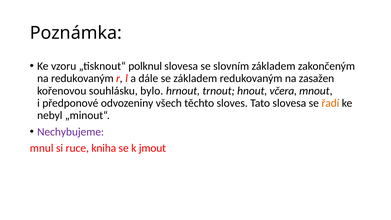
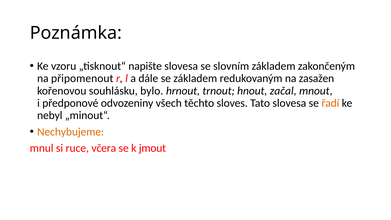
polknul: polknul -> napište (145, 66)
na redukovaným: redukovaným -> připomenout (82, 78)
včera: včera -> začal (283, 91)
Nechybujeme colour: purple -> orange (71, 132)
kniha: kniha -> včera (104, 148)
